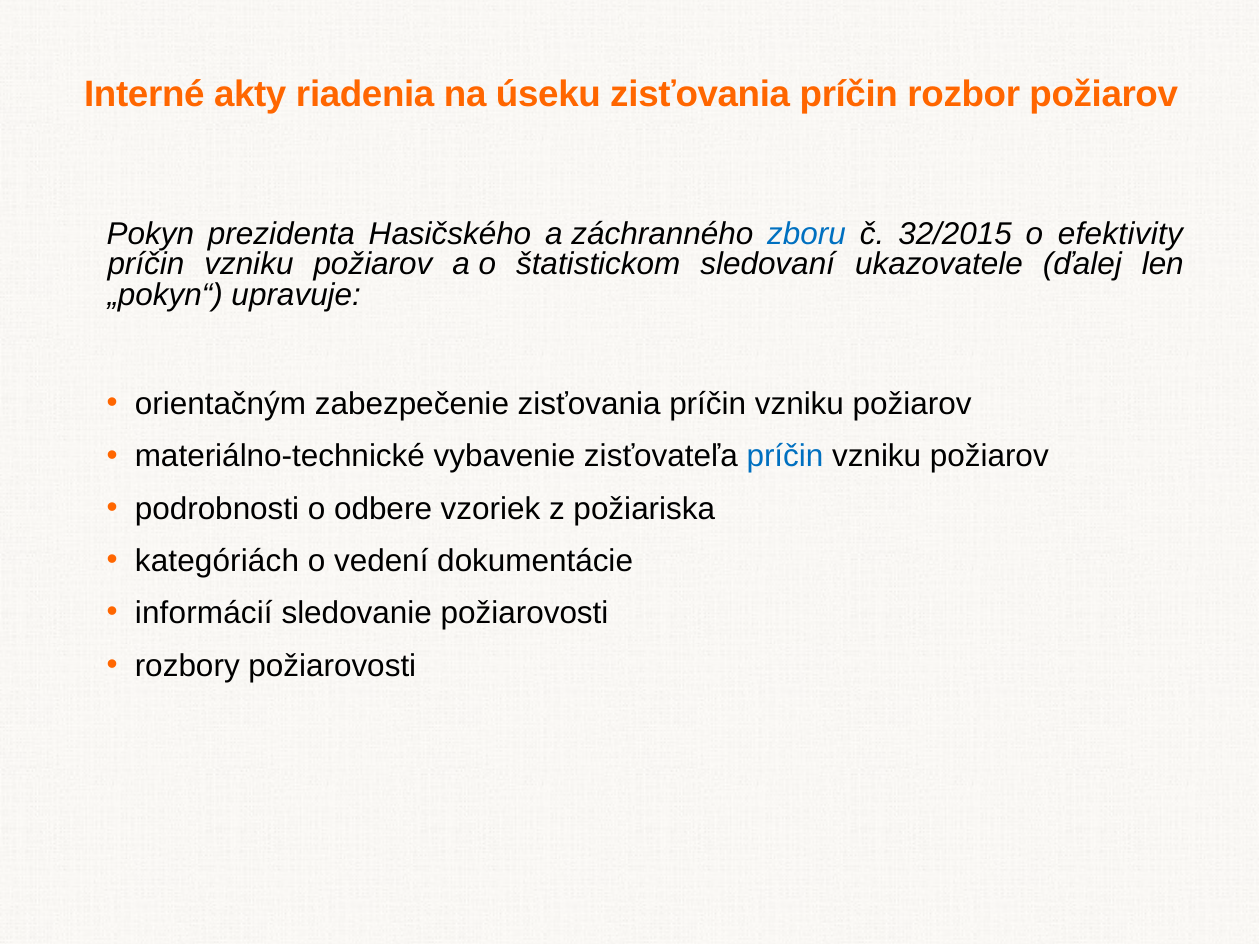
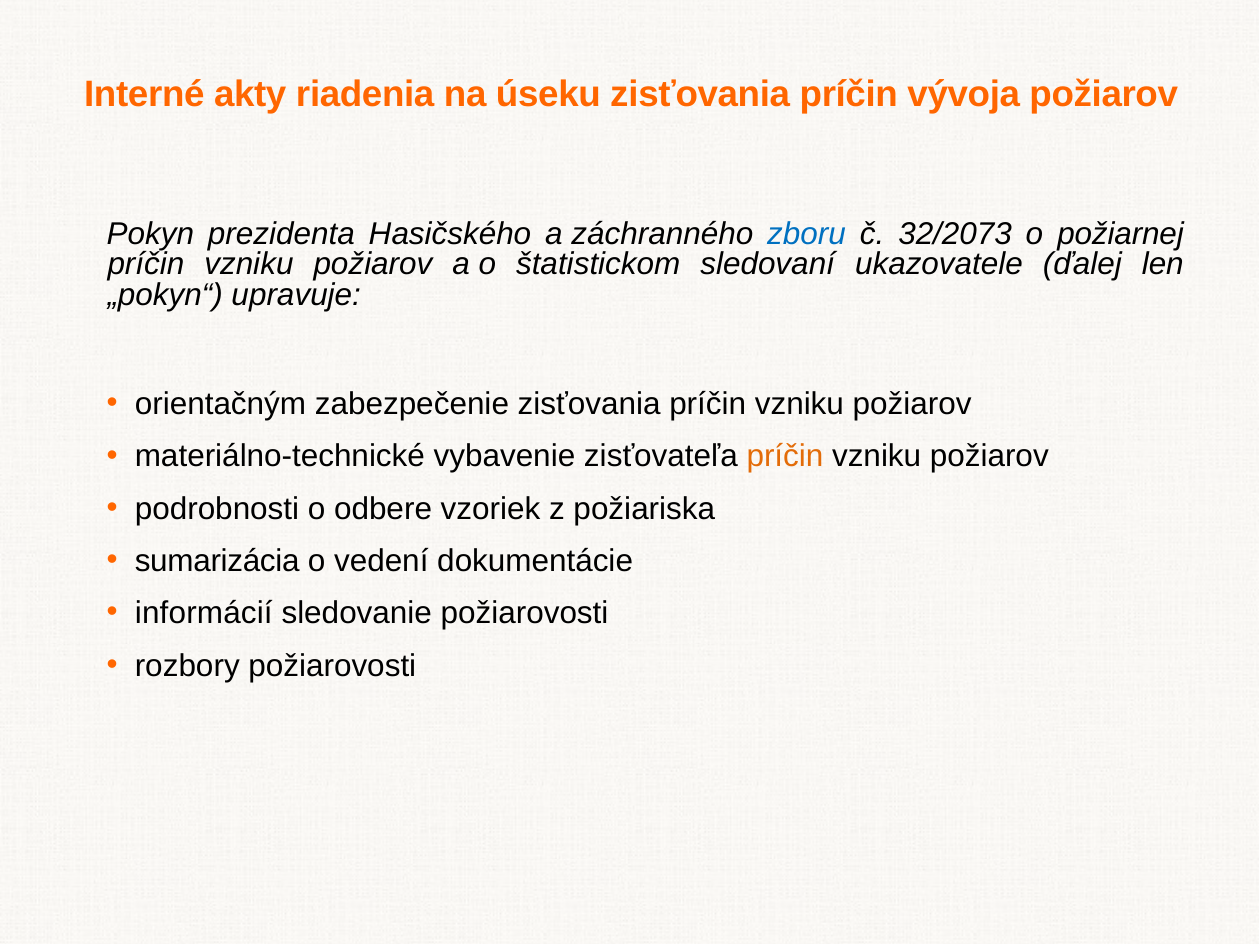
rozbor: rozbor -> vývoja (964, 94)
32/2015: 32/2015 -> 32/2073 (955, 234)
efektivity: efektivity -> požiarnej (1121, 234)
príčin colour: blue -> orange (785, 457)
kategóriách: kategóriách -> sumarizácia (217, 561)
